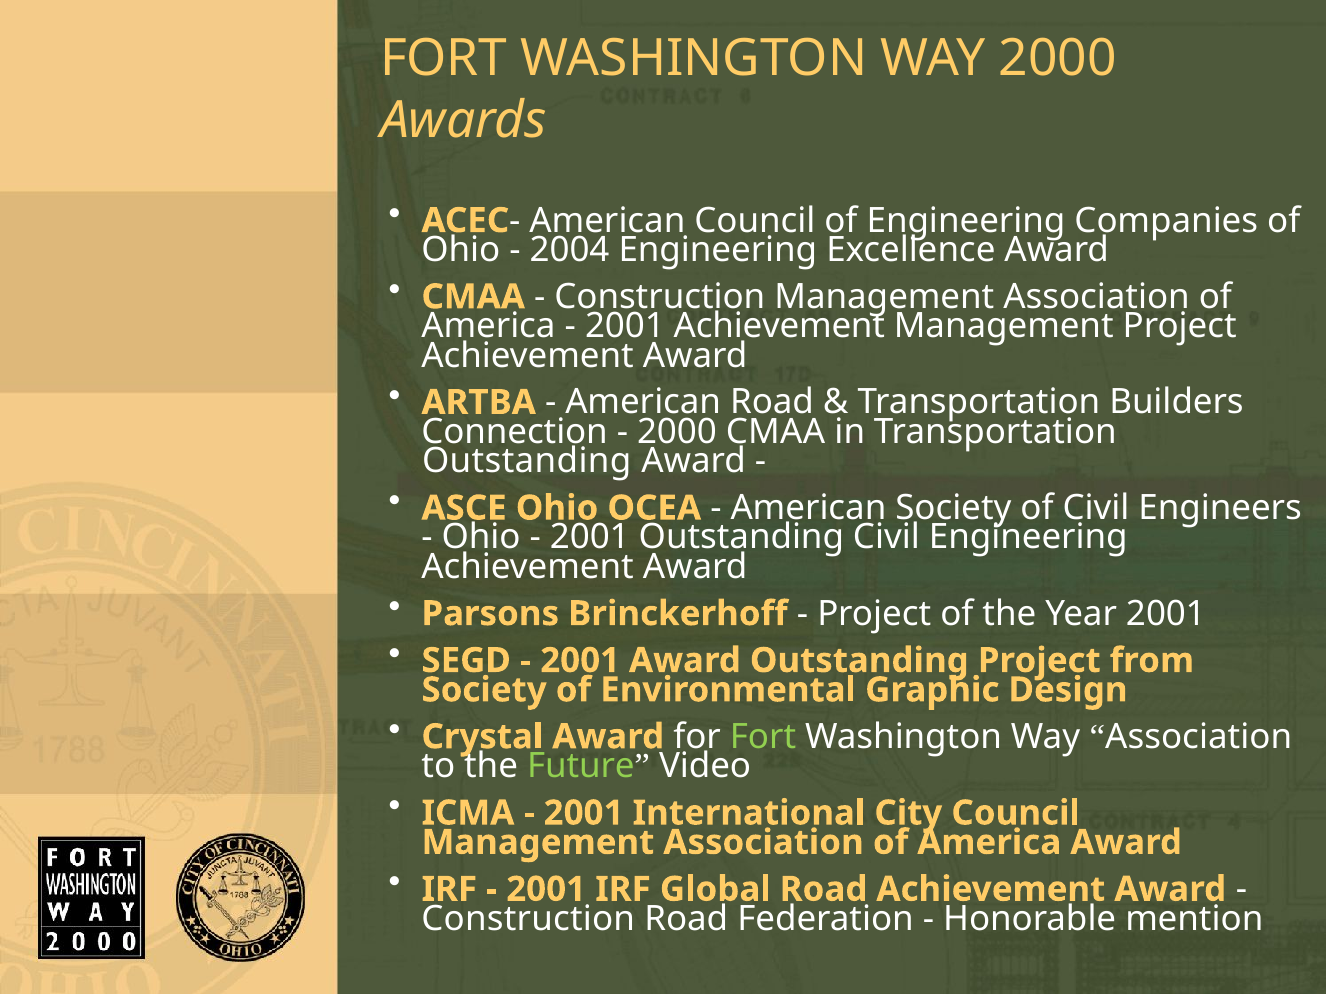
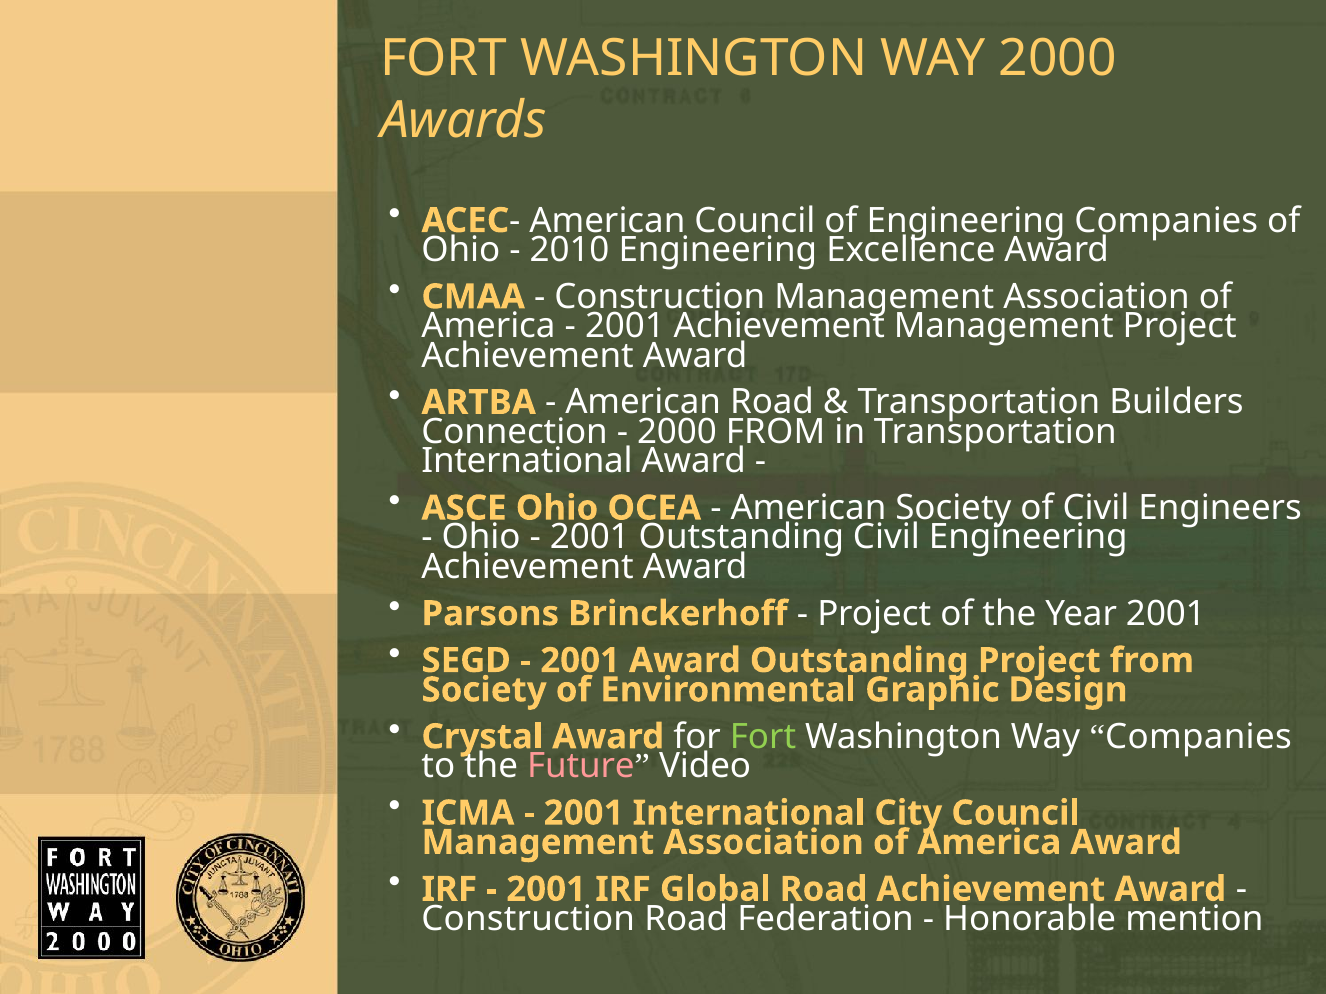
2004: 2004 -> 2010 (570, 250)
2000 CMAA: CMAA -> FROM (776, 432)
Outstanding: Outstanding -> International (527, 461)
Association: Association -> Companies (1199, 737)
Future colour: light green -> pink (581, 767)
